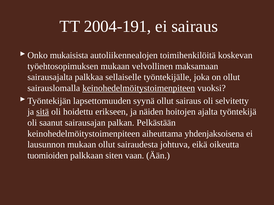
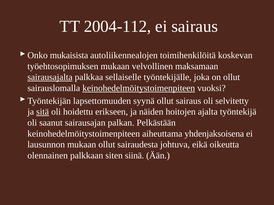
2004-191: 2004-191 -> 2004-112 (118, 27)
sairausajalta underline: none -> present (50, 77)
tuomioiden: tuomioiden -> olennainen (48, 156)
vaan: vaan -> siinä (135, 156)
